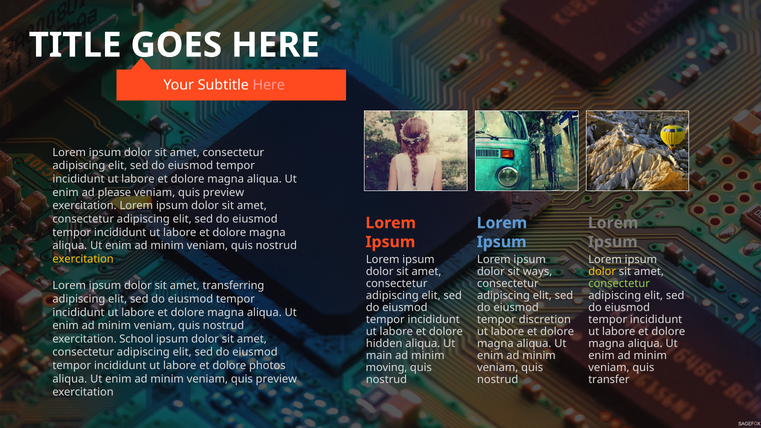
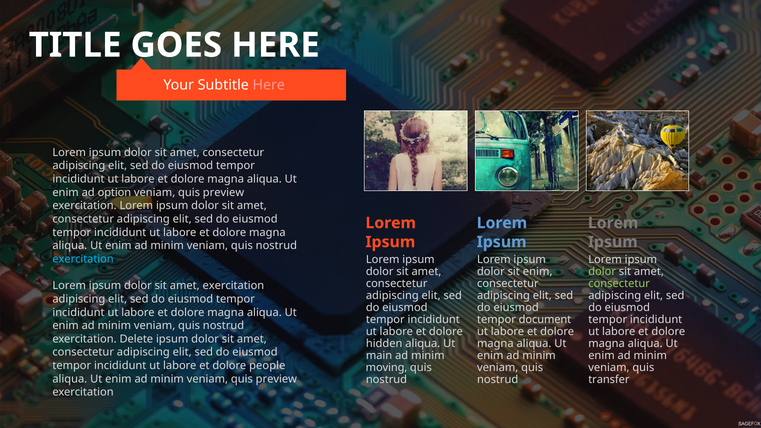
please: please -> option (114, 192)
exercitation colour: yellow -> light blue (83, 259)
sit ways: ways -> enim (538, 272)
dolor colour: yellow -> light green (602, 272)
amet transferring: transferring -> exercitation (233, 286)
discretion: discretion -> document (545, 320)
School: School -> Delete (136, 339)
photos: photos -> people (267, 366)
